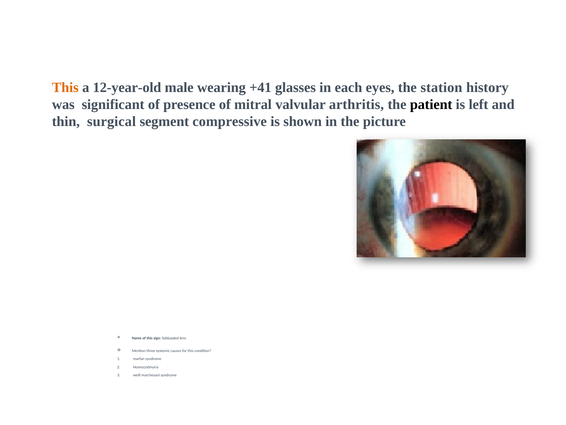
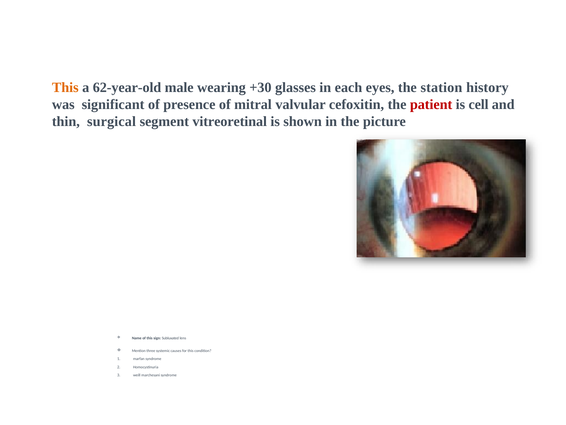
12-year-old: 12-year-old -> 62-year-old (127, 87)
+41: +41 -> +30 (260, 87)
arthritis: arthritis -> cefoxitin (357, 104)
patient colour: black -> red (431, 104)
left: left -> cell (479, 104)
compressive: compressive -> vitreoretinal (230, 121)
